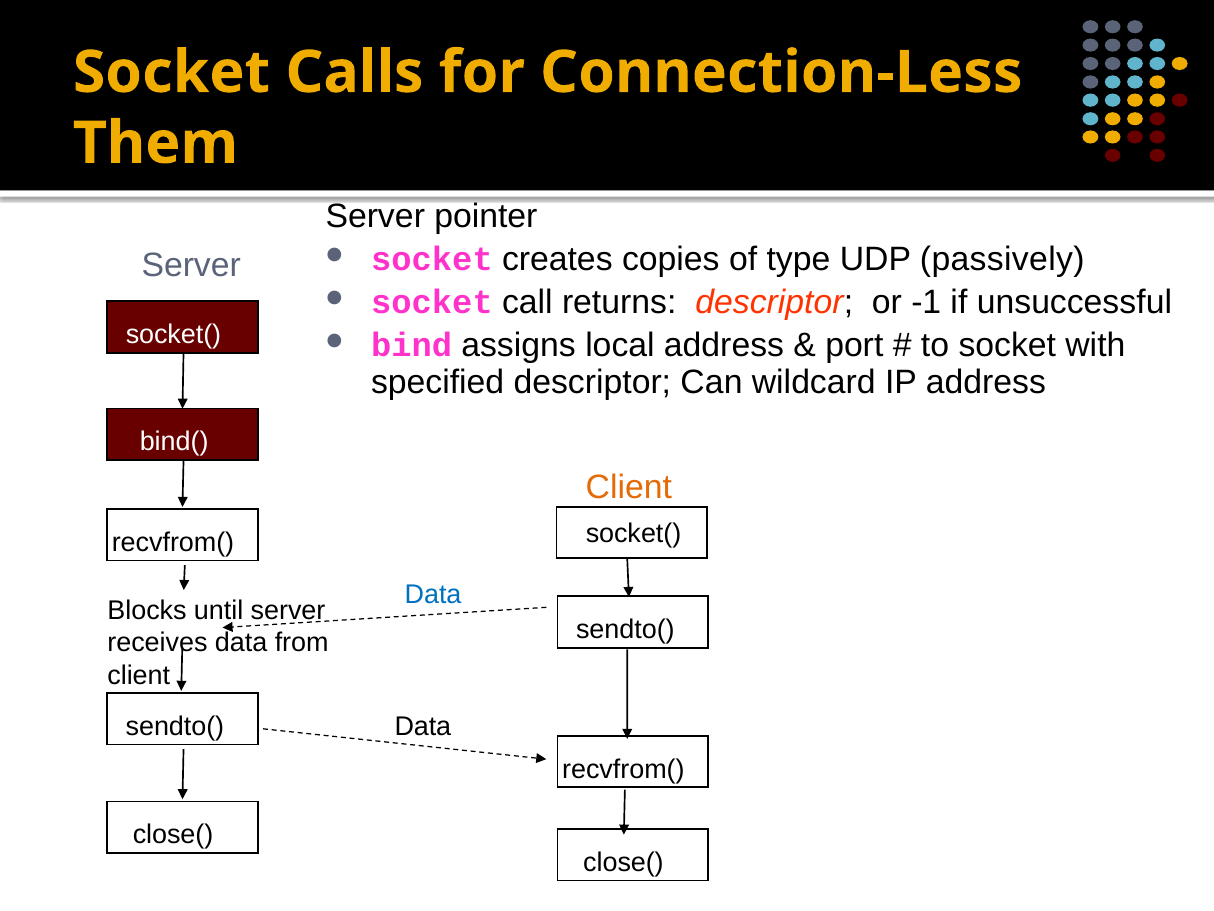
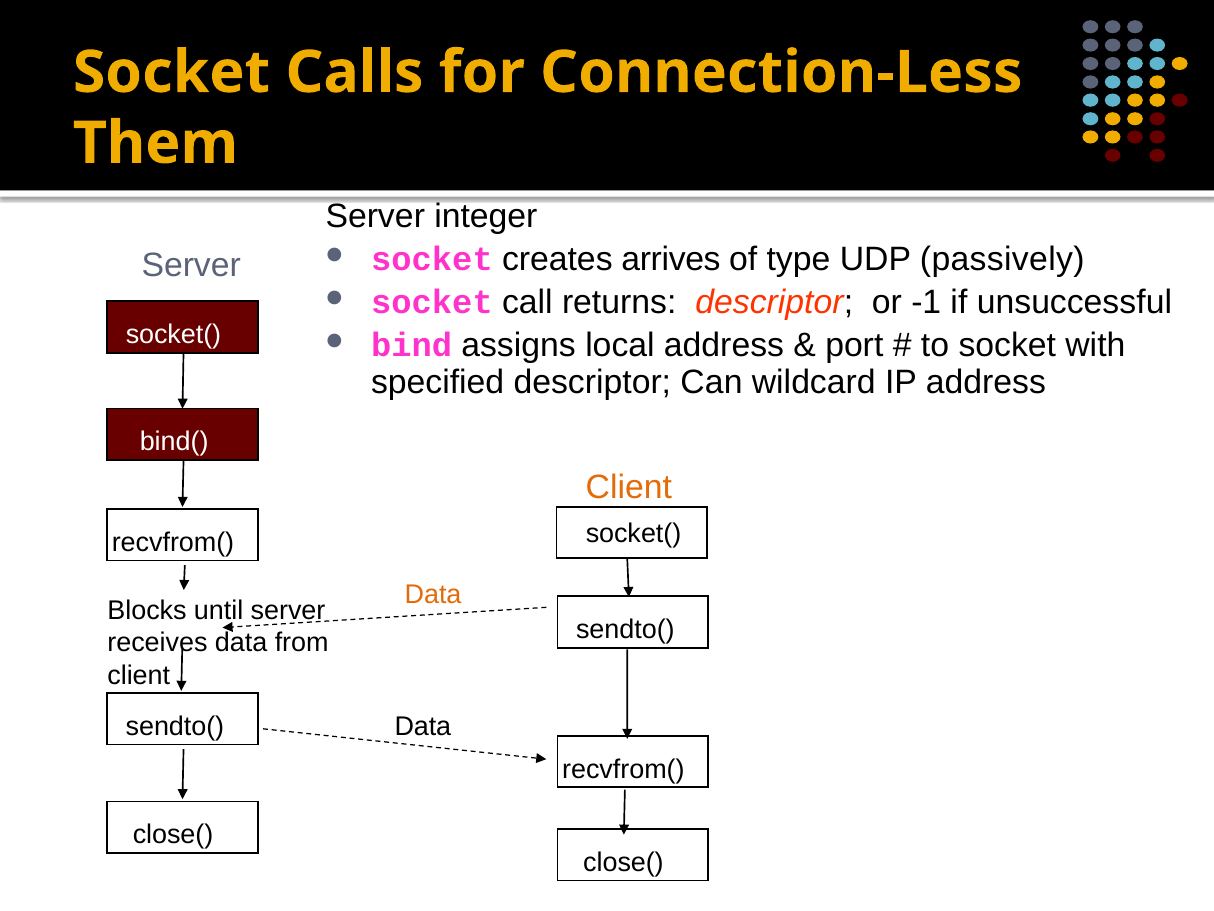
pointer: pointer -> integer (486, 216)
copies: copies -> arrives (671, 259)
Data colour: blue -> orange (433, 595)
